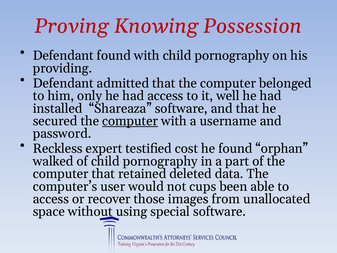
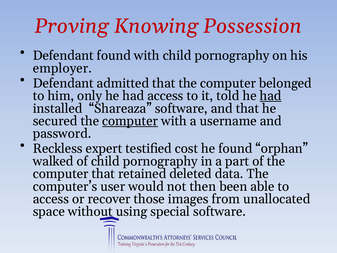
providing: providing -> employer (62, 68)
well: well -> told (228, 96)
had underline: none -> present (271, 96)
cups: cups -> then (203, 186)
